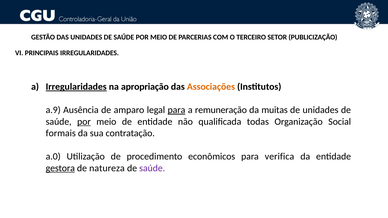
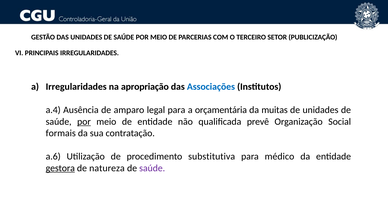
Irregularidades underline: present -> none (76, 87)
Associações colour: orange -> blue (211, 87)
a.9: a.9 -> a.4 (53, 110)
para underline: present -> none (177, 110)
remuneração: remuneração -> orçamentária (221, 110)
todas: todas -> prevê (258, 122)
a.0: a.0 -> a.6 (53, 157)
econômicos: econômicos -> substitutiva (212, 157)
verifica: verifica -> médico (279, 157)
